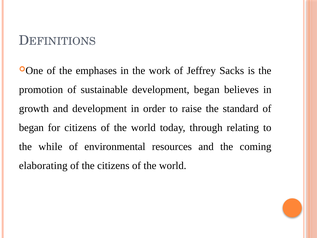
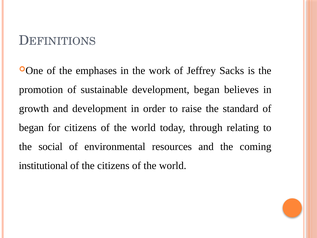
while: while -> social (51, 147)
elaborating: elaborating -> institutional (43, 166)
